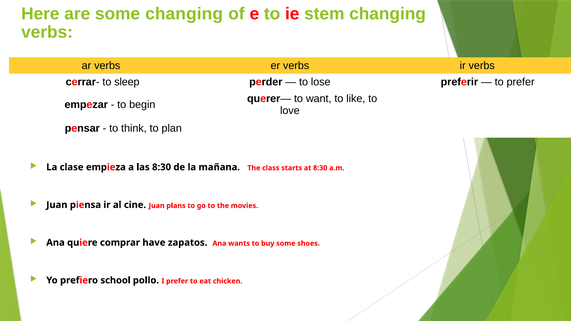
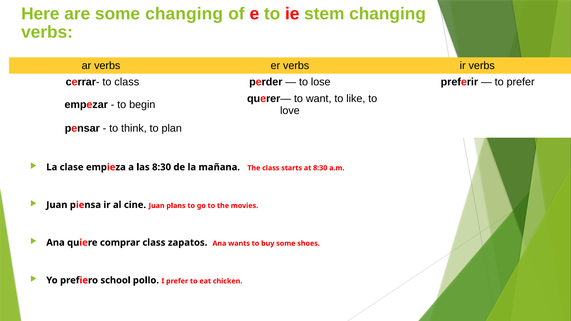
to sleep: sleep -> class (127, 82)
comprar have: have -> class (154, 243)
